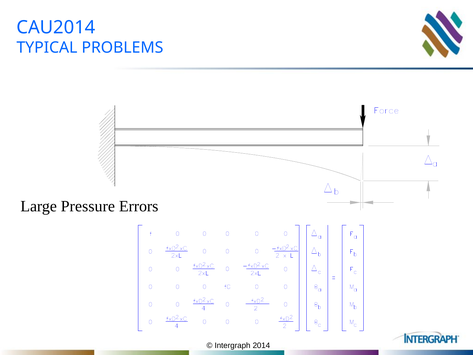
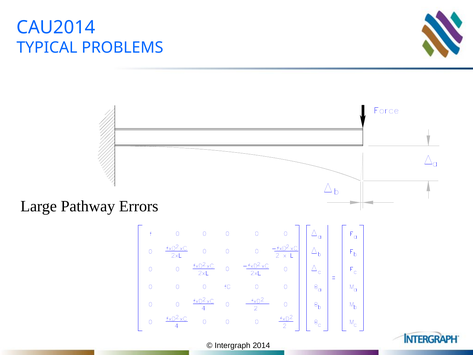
Pressure: Pressure -> Pathway (88, 206)
